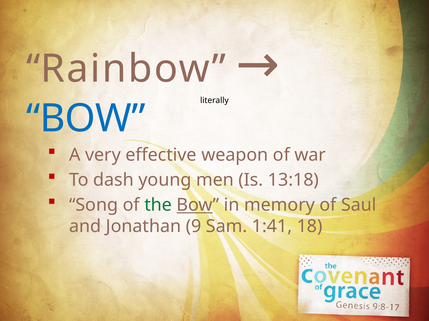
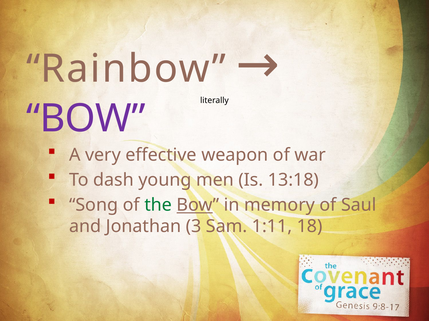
BOW colour: blue -> purple (86, 119)
9: 9 -> 3 (194, 227)
1:41: 1:41 -> 1:11 (272, 227)
